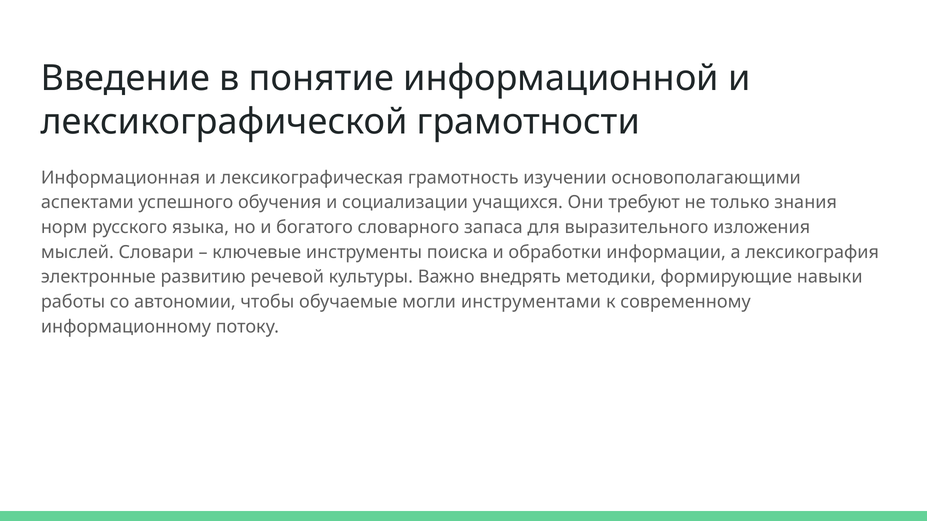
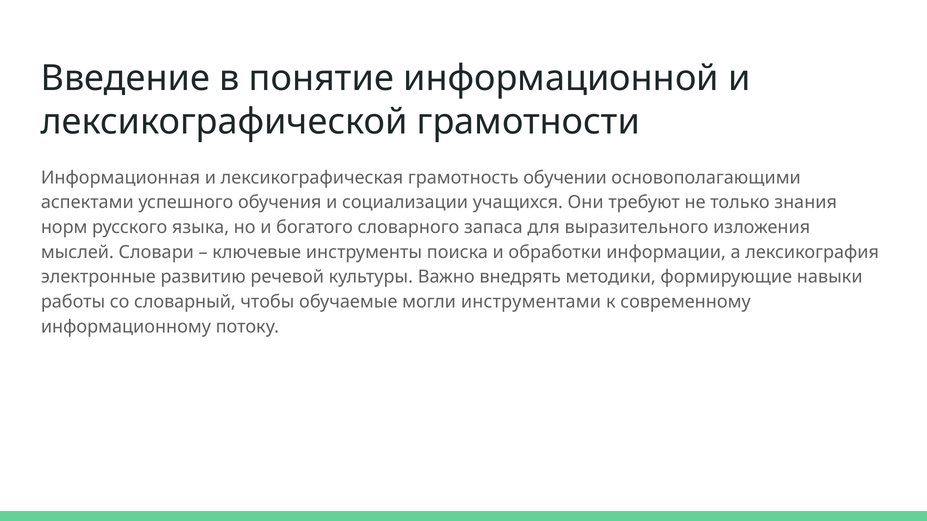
изучении: изучении -> обучении (565, 178)
автономии: автономии -> словарный (185, 302)
